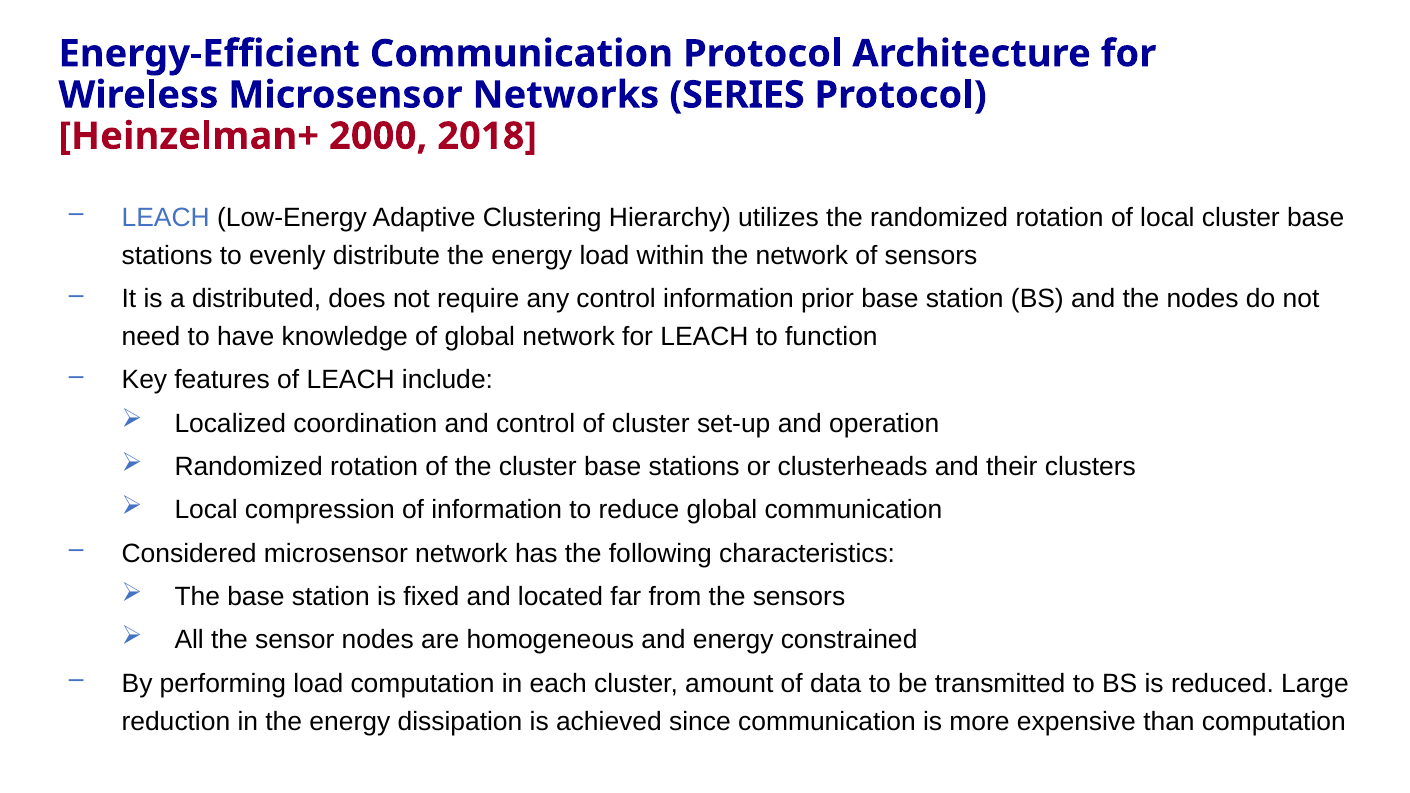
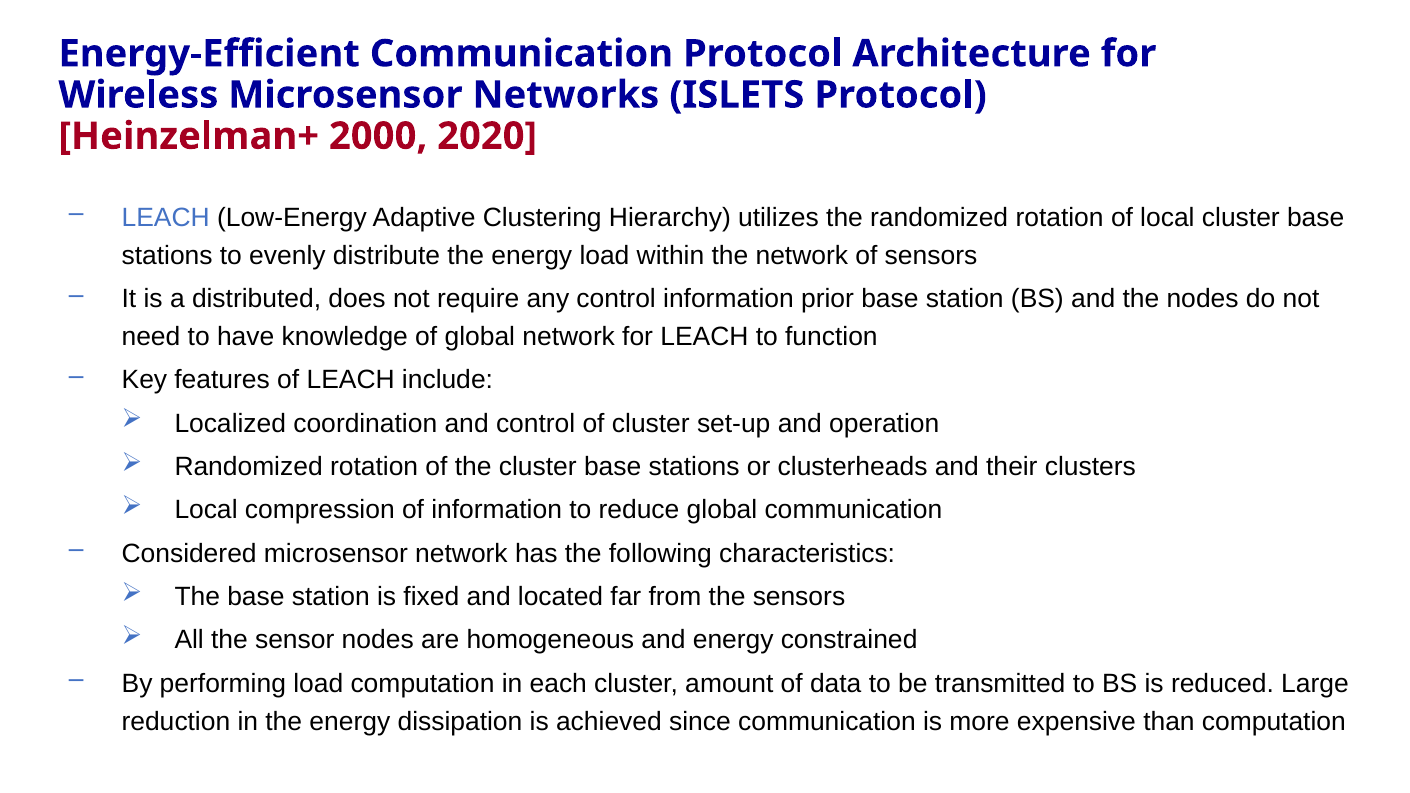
SERIES: SERIES -> ISLETS (737, 95)
2018: 2018 -> 2020 (487, 136)
